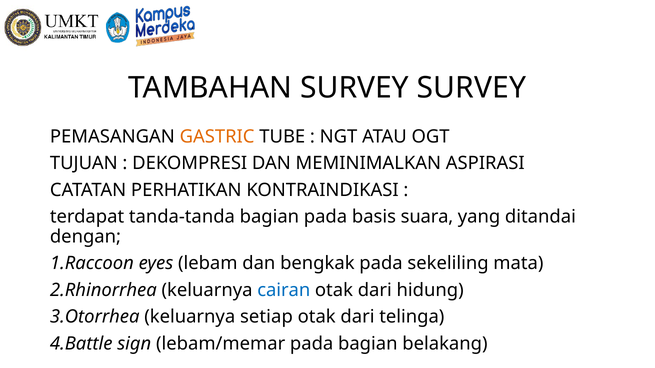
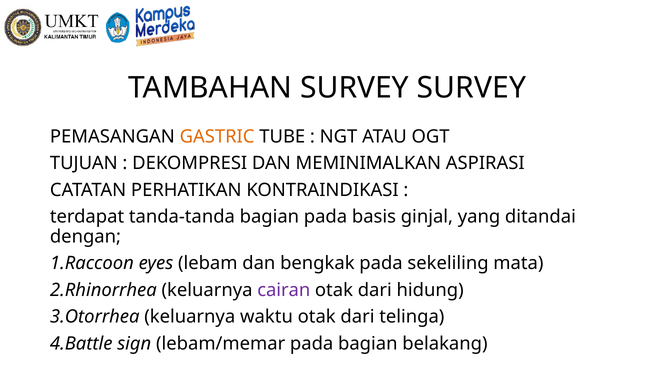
suara: suara -> ginjal (427, 217)
cairan colour: blue -> purple (284, 290)
setiap: setiap -> waktu (266, 317)
